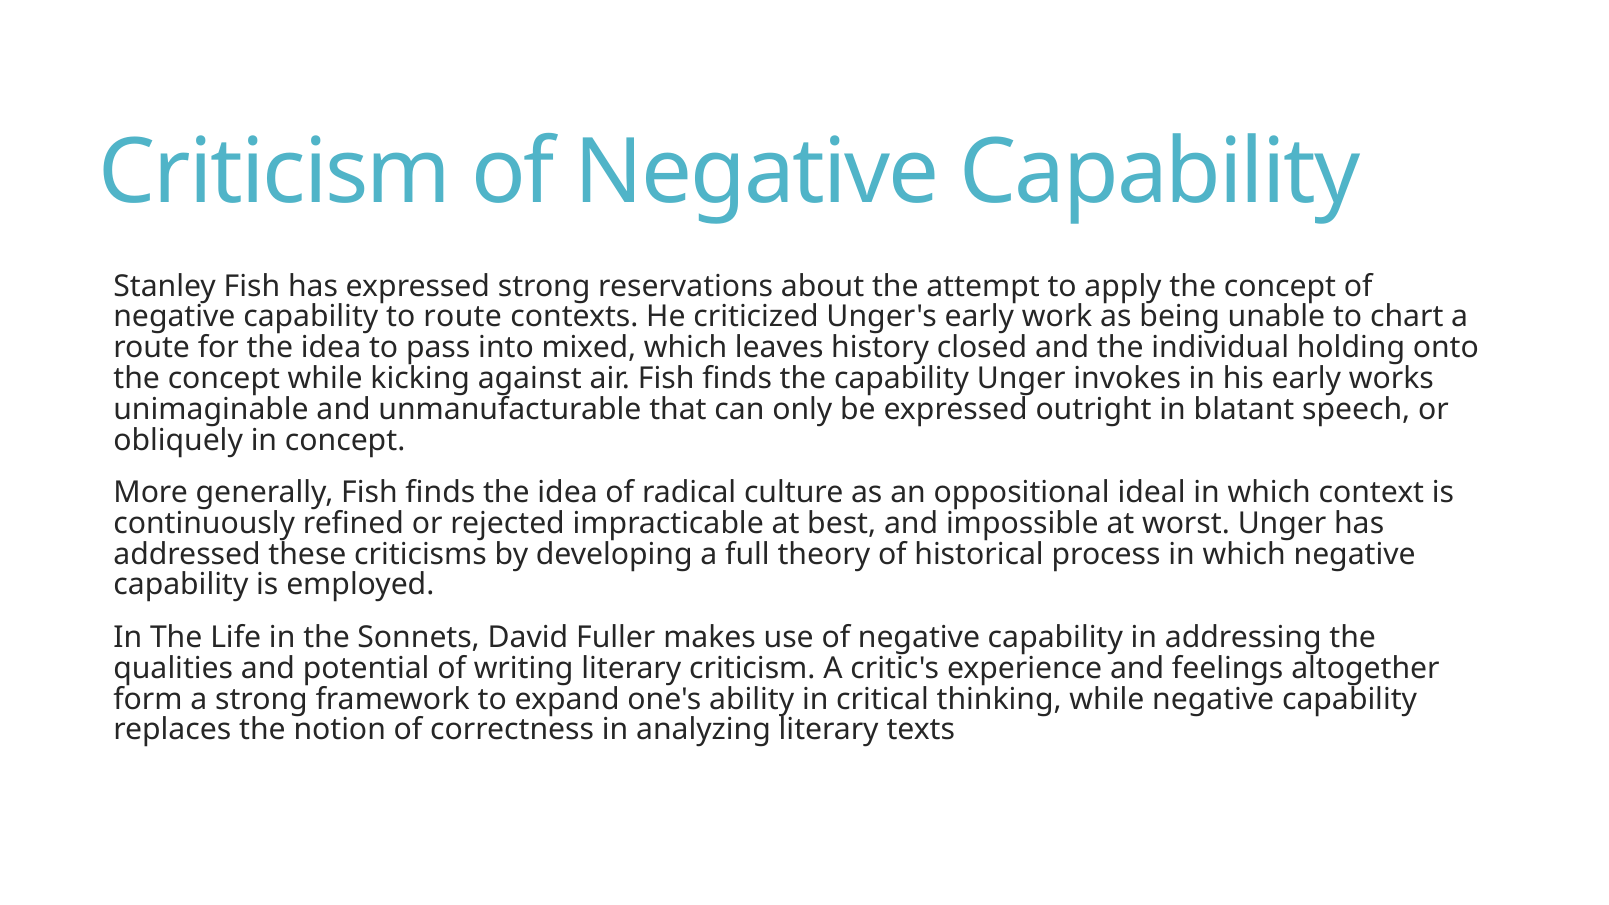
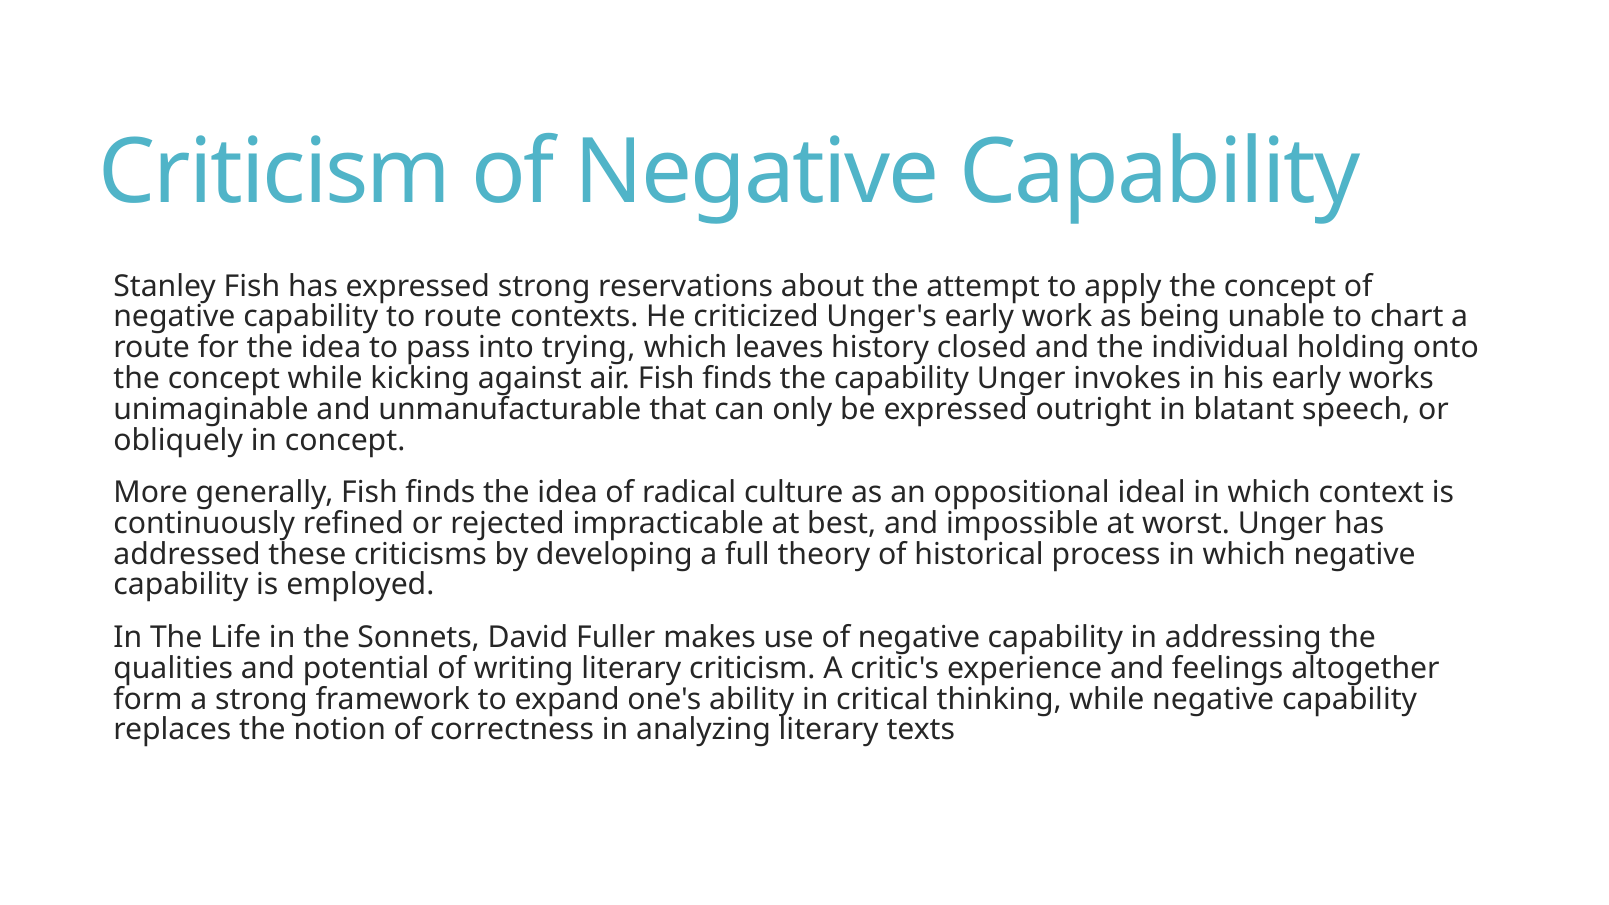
mixed: mixed -> trying (589, 348)
